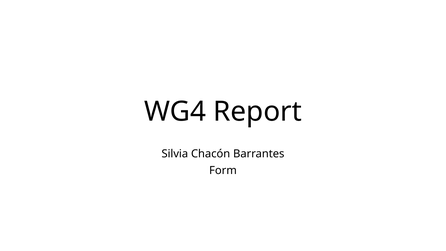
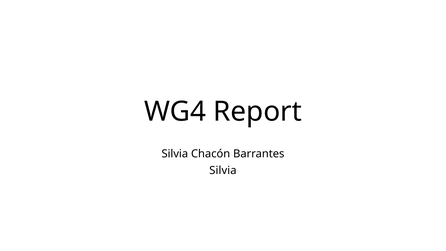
Form: Form -> Silvia (223, 170)
